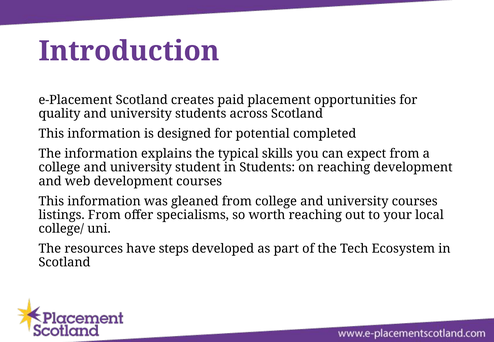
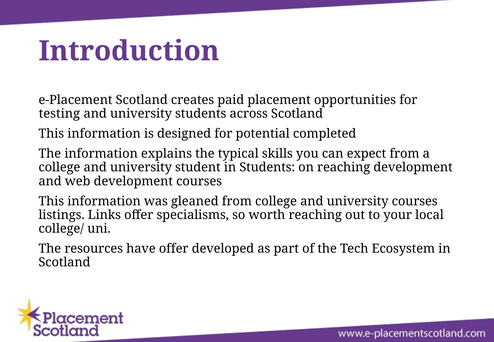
quality: quality -> testing (59, 114)
listings From: From -> Links (104, 215)
have steps: steps -> offer (174, 249)
